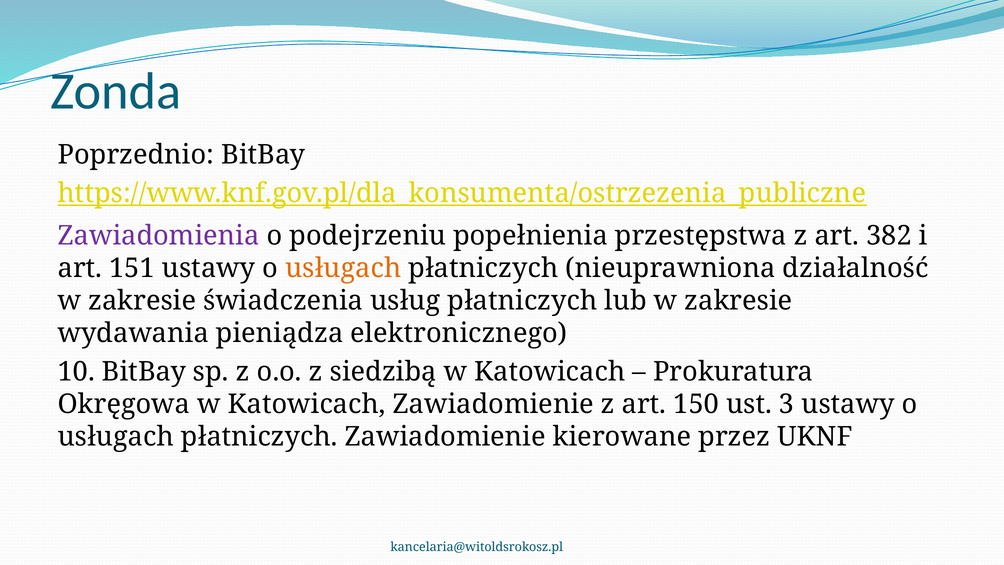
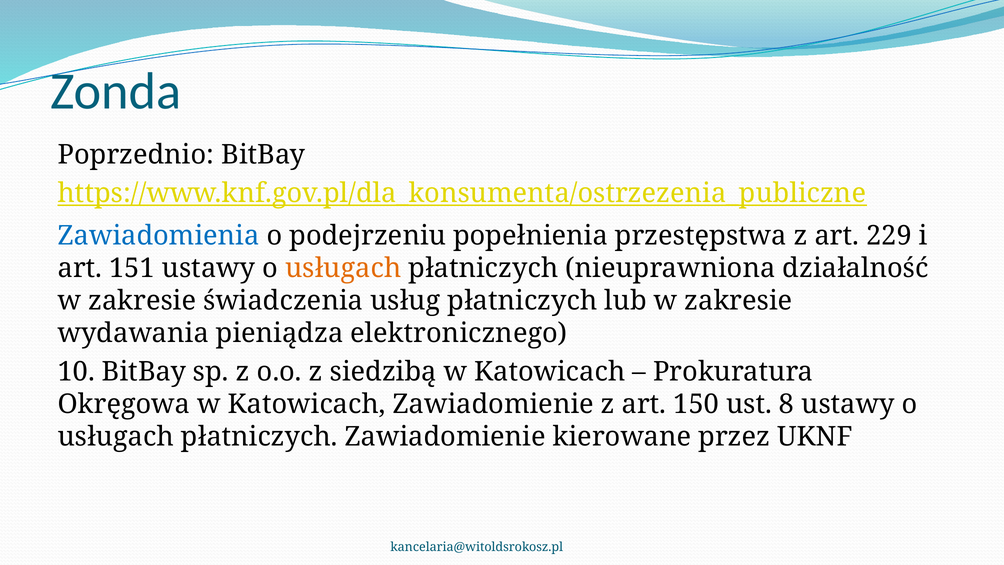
Zawiadomienia colour: purple -> blue (159, 236)
382: 382 -> 229 (889, 236)
3: 3 -> 8 (787, 404)
